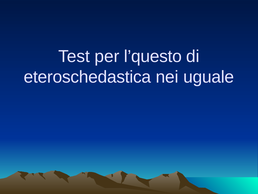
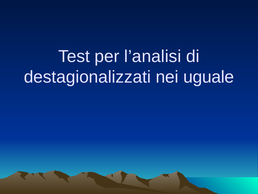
l’questo: l’questo -> l’analisi (153, 56)
eteroschedastica: eteroschedastica -> destagionalizzati (87, 77)
